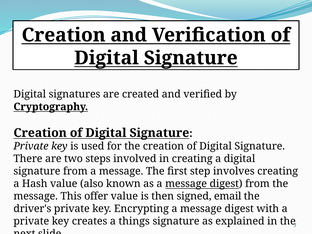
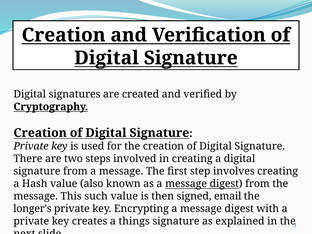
offer: offer -> such (96, 196)
driver's: driver's -> longer's (32, 209)
